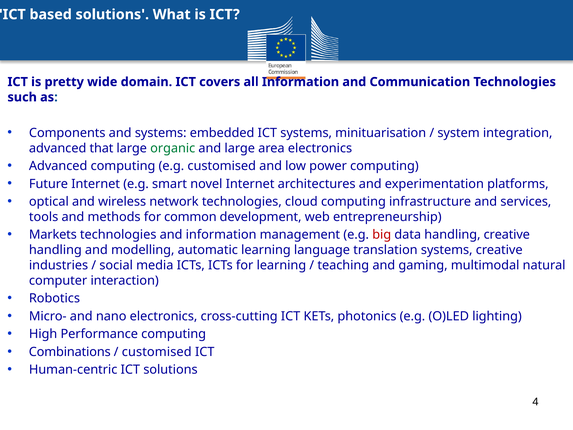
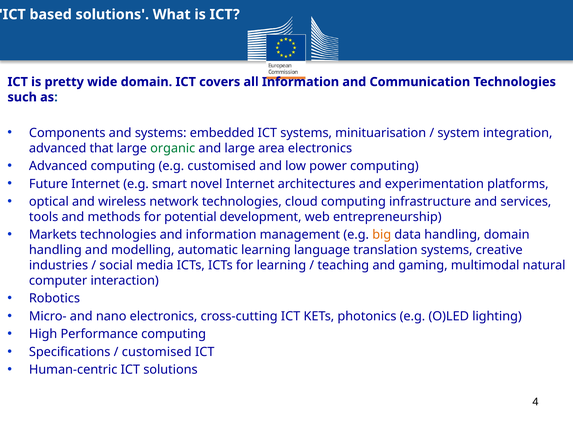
common: common -> potential (190, 217)
big colour: red -> orange (382, 235)
handling creative: creative -> domain (507, 235)
Combinations: Combinations -> Specifications (70, 352)
